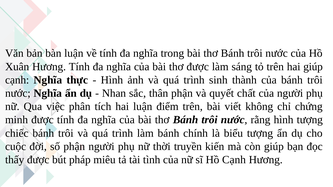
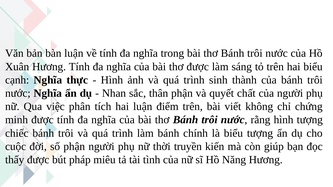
hai giúp: giúp -> biểu (313, 67)
Hồ Cạnh: Cạnh -> Năng (234, 160)
